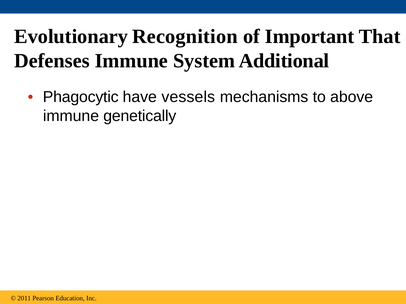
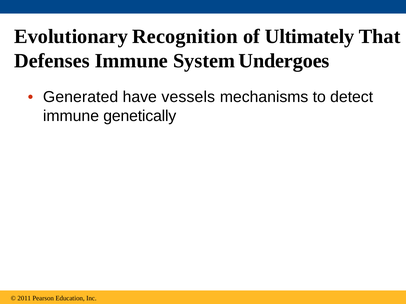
Important: Important -> Ultimately (310, 37)
Additional: Additional -> Undergoes (284, 61)
Phagocytic: Phagocytic -> Generated (81, 97)
above: above -> detect (352, 97)
